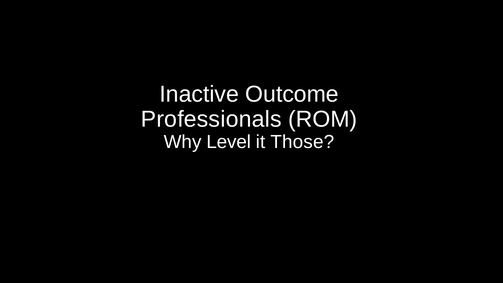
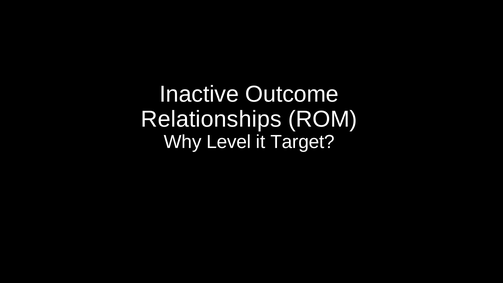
Professionals: Professionals -> Relationships (211, 119)
Those: Those -> Target (303, 142)
